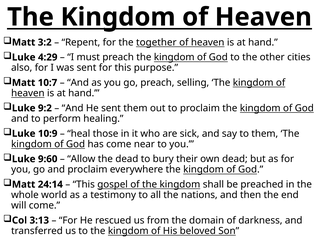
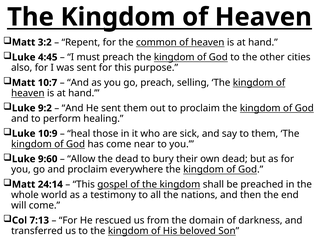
together: together -> common (156, 42)
4:29: 4:29 -> 4:45 (48, 57)
3:13: 3:13 -> 7:13 (39, 221)
